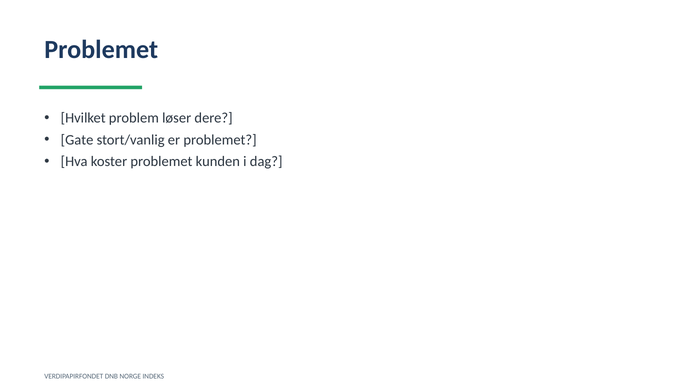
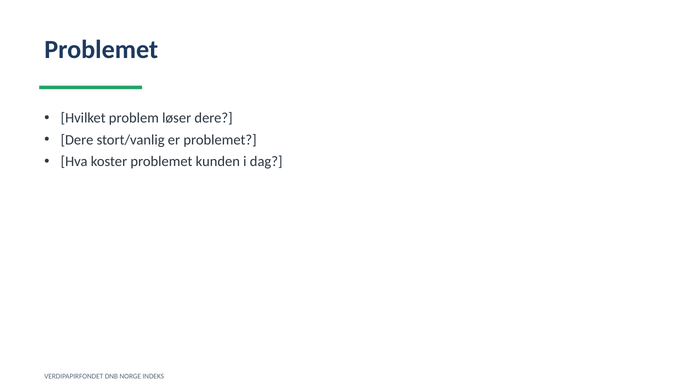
Gate: Gate -> Dere (77, 140)
